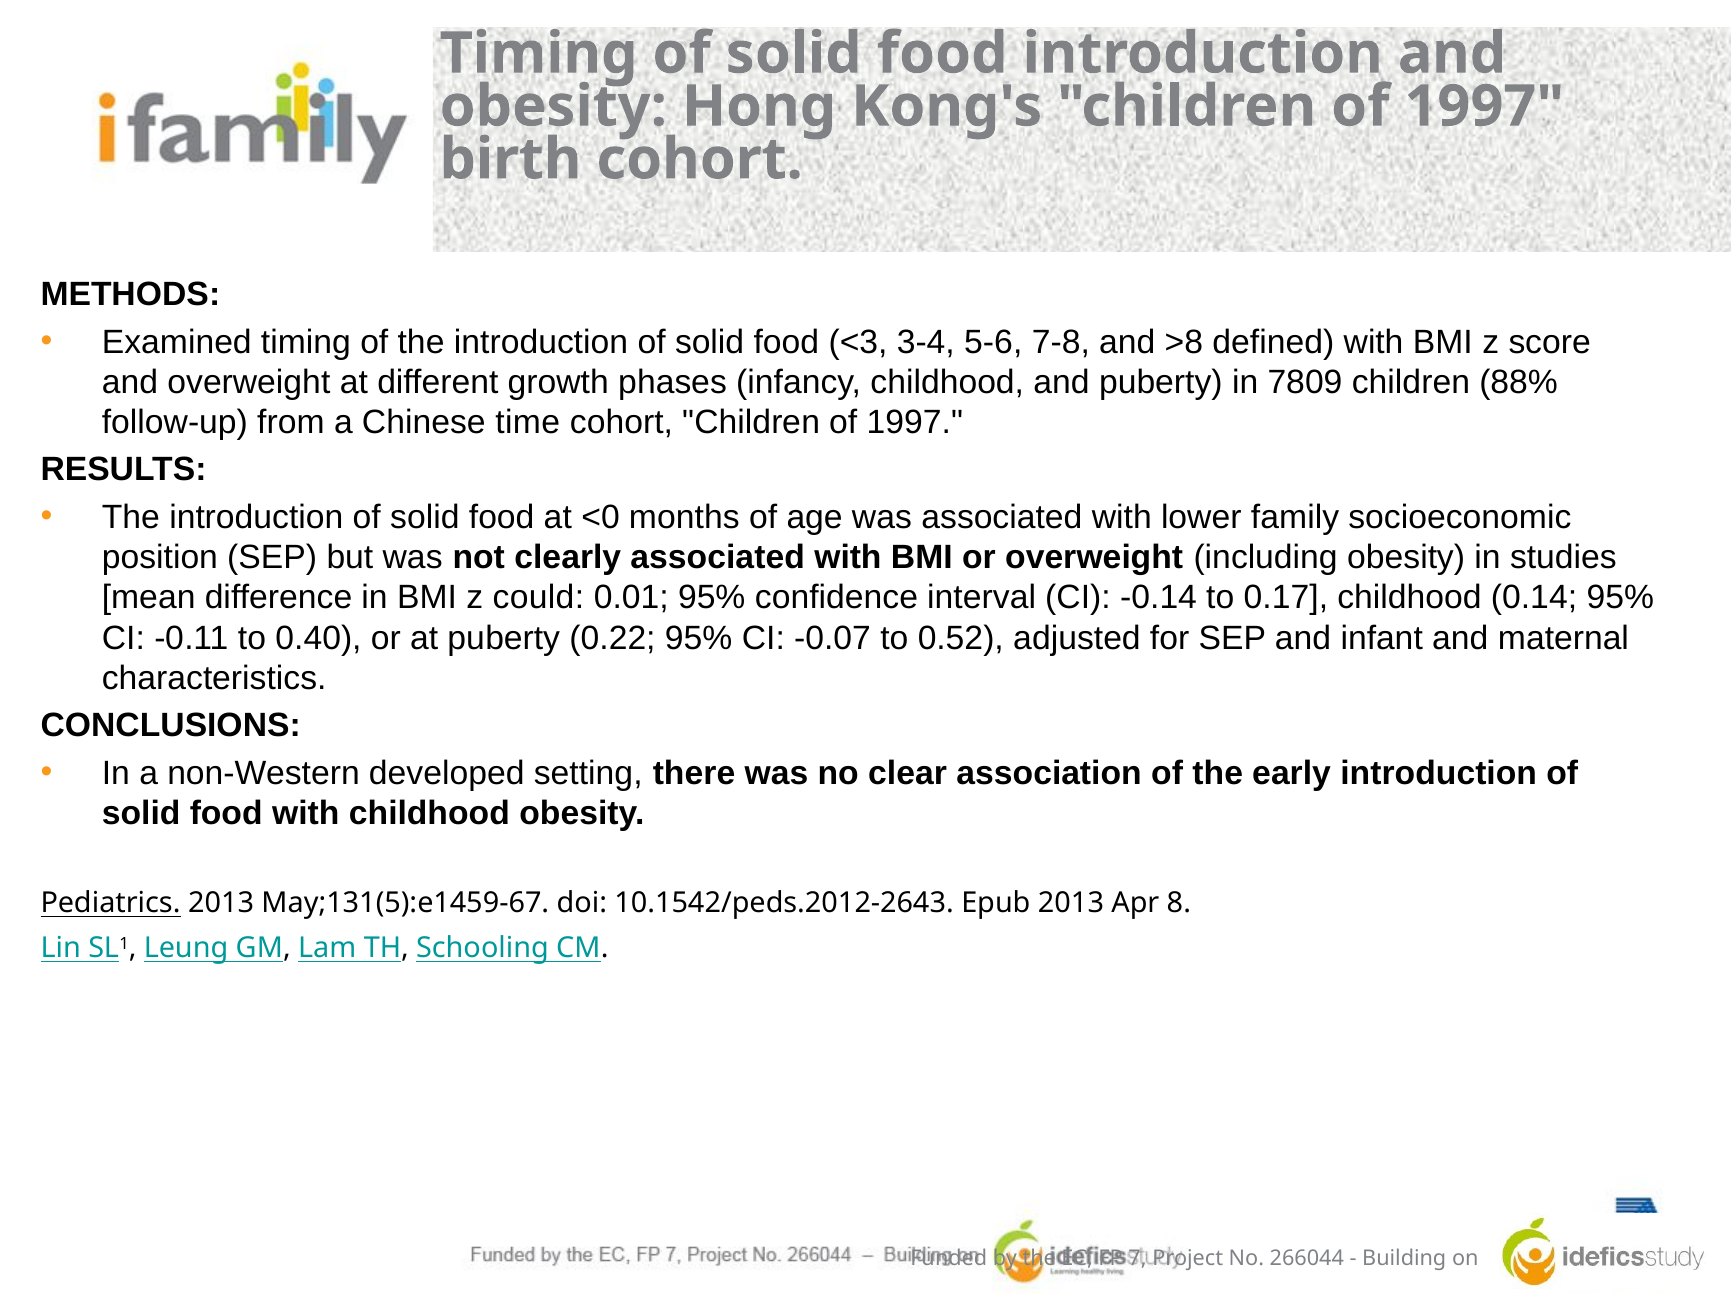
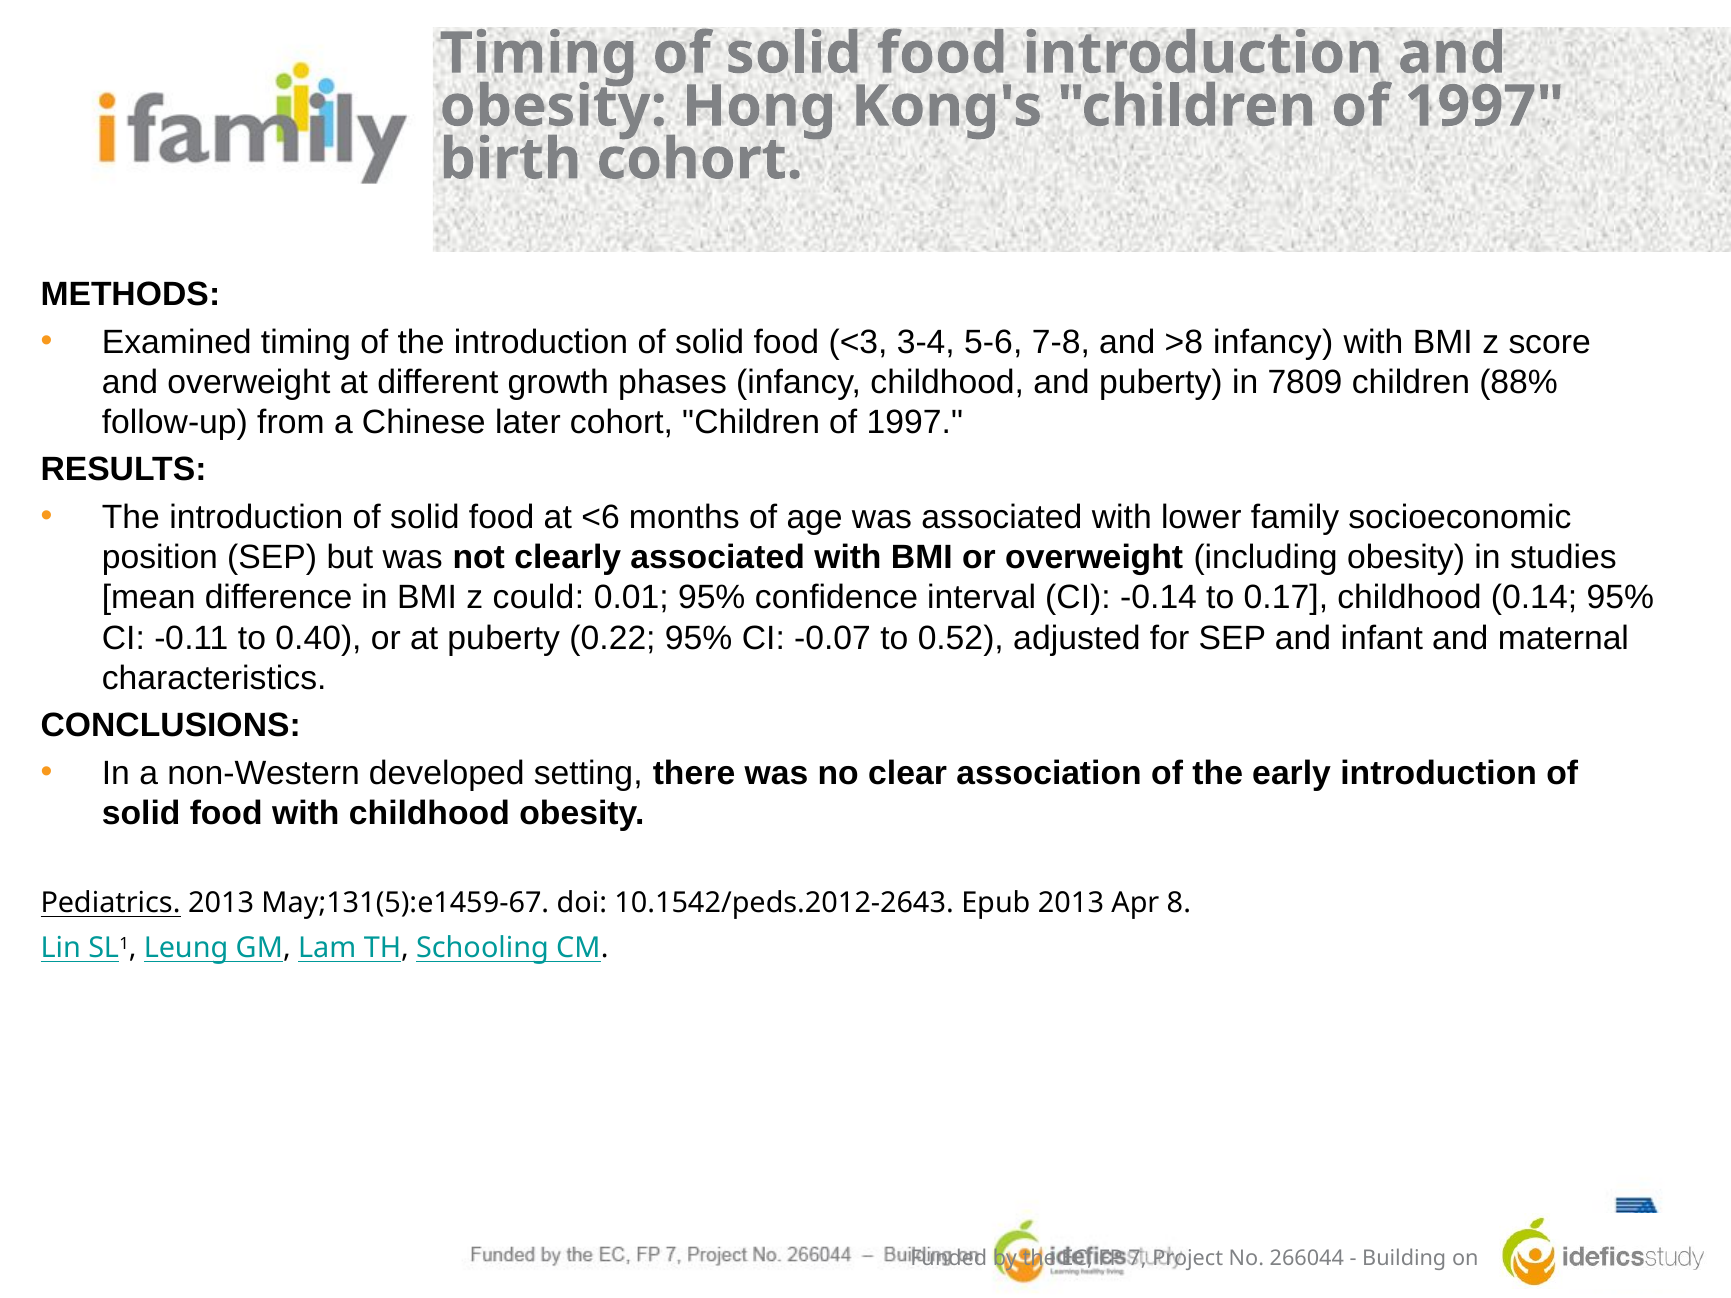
>8 defined: defined -> infancy (1273, 342)
time: time -> later (528, 423)
<0: <0 -> <6 (601, 517)
